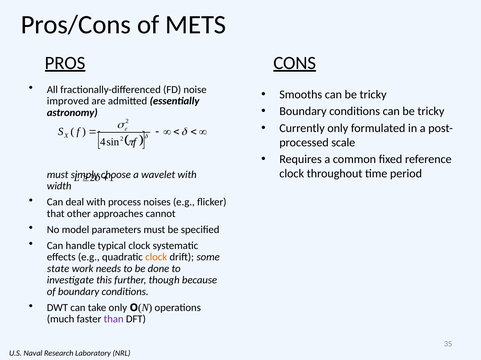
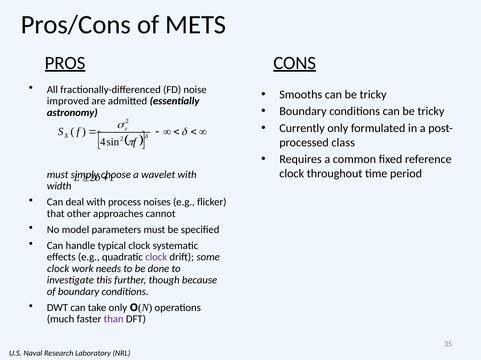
scale: scale -> class (343, 143)
clock colour: orange -> purple (156, 258)
state: state -> clock (58, 269)
